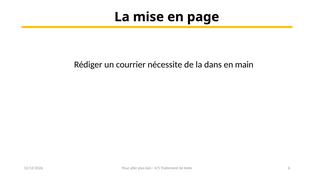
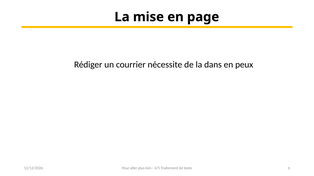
main: main -> peux (244, 65)
